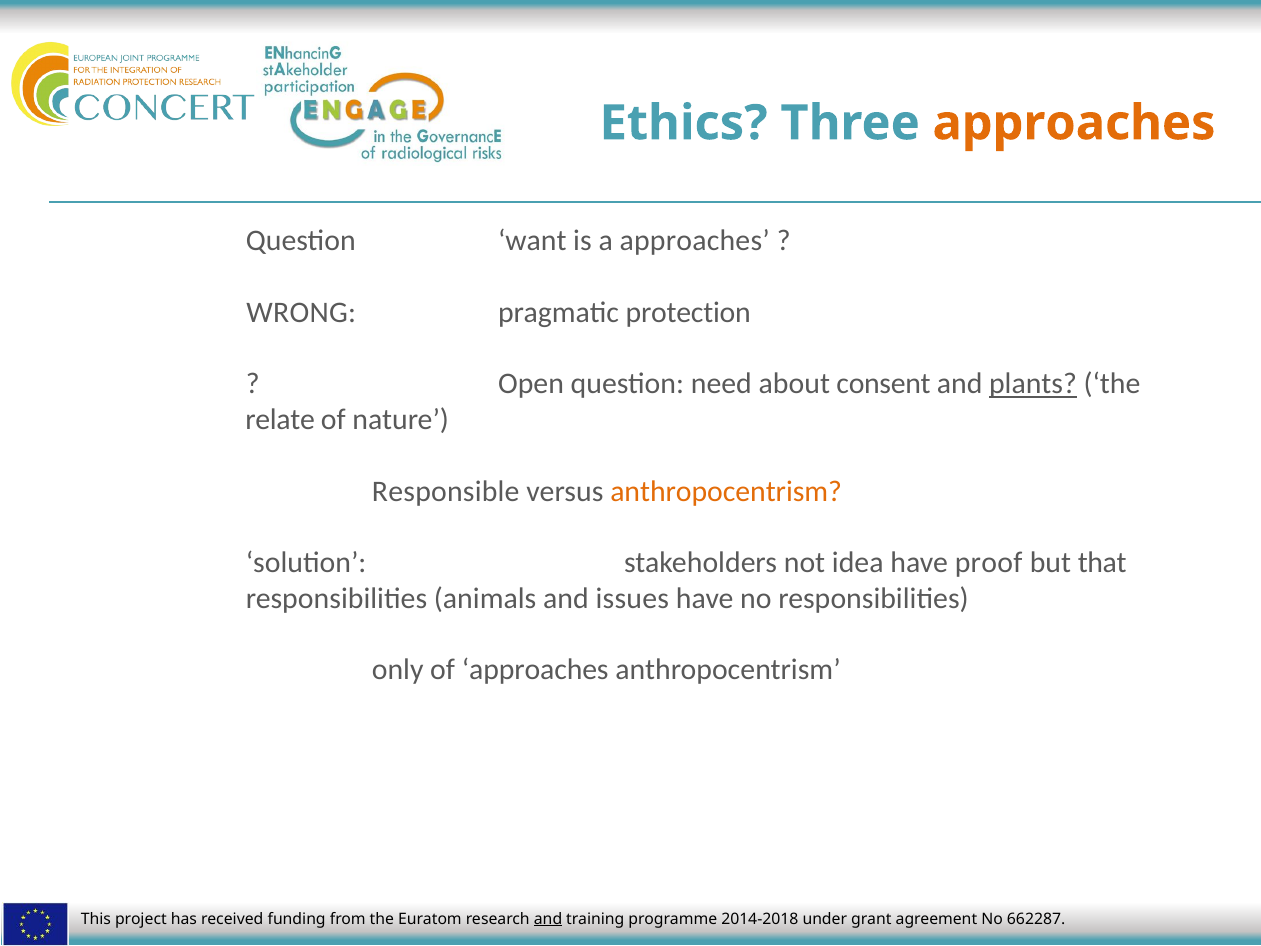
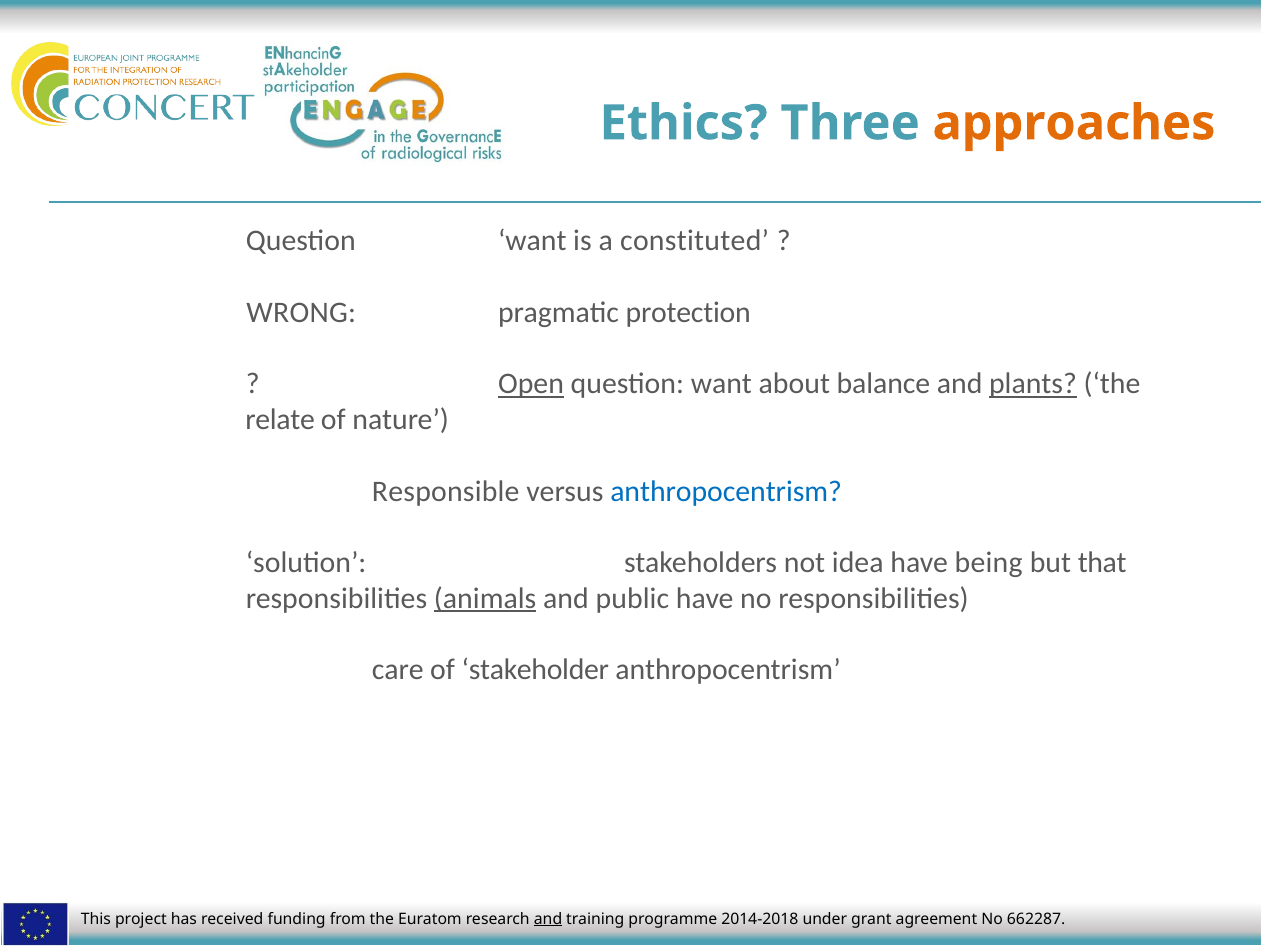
a approaches: approaches -> constituted (695, 241)
Open underline: none -> present (531, 384)
need: need -> want (721, 384)
consent: consent -> balance (883, 384)
anthropocentrism colour: orange -> blue (726, 491)
proof: proof -> being (989, 563)
animals underline: none -> present (485, 598)
issues: issues -> public (632, 598)
only: only -> care (398, 670)
of approaches: approaches -> stakeholder (535, 670)
